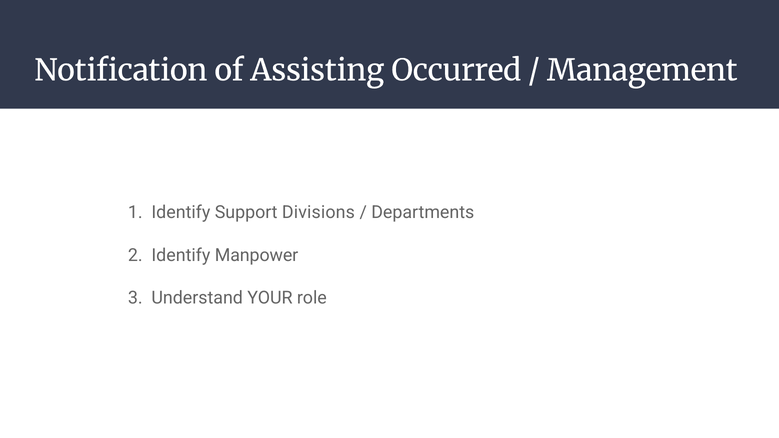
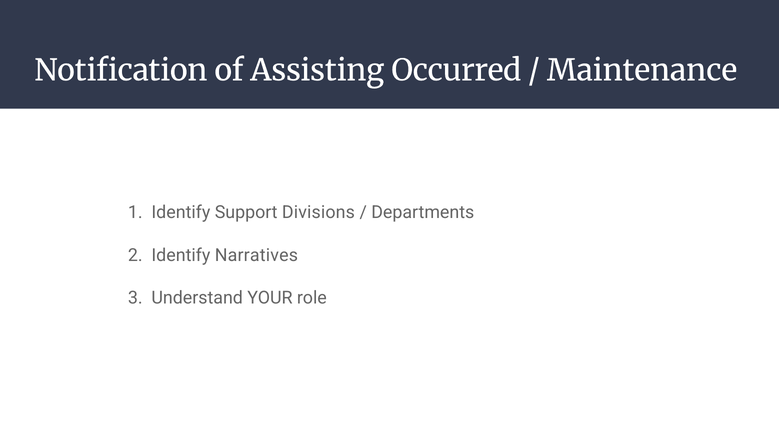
Management: Management -> Maintenance (642, 71)
Manpower: Manpower -> Narratives (256, 255)
